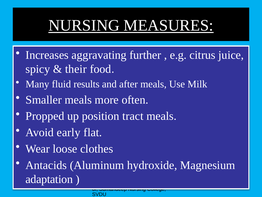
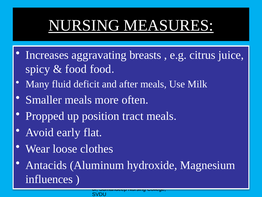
further: further -> breasts (145, 55)
their: their -> food (76, 69)
results: results -> deficit (86, 84)
adaptation: adaptation -> influences (49, 179)
